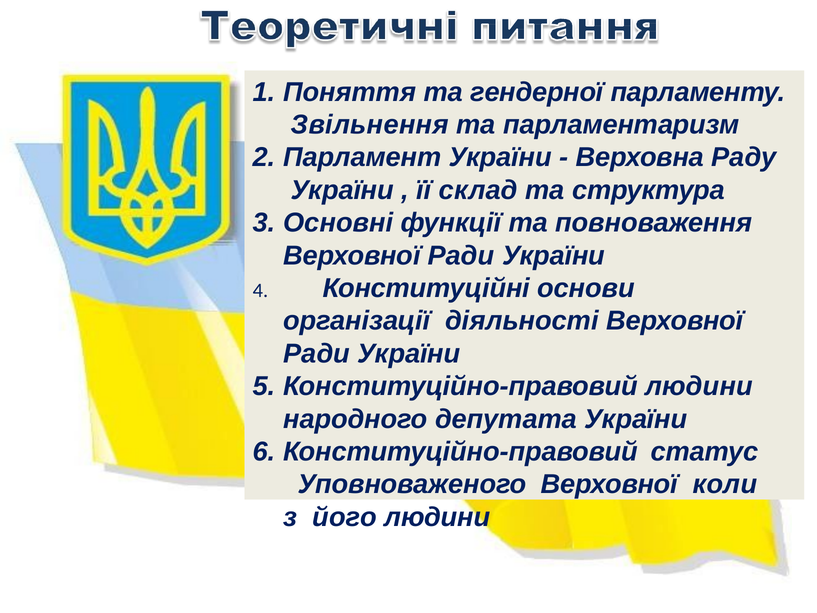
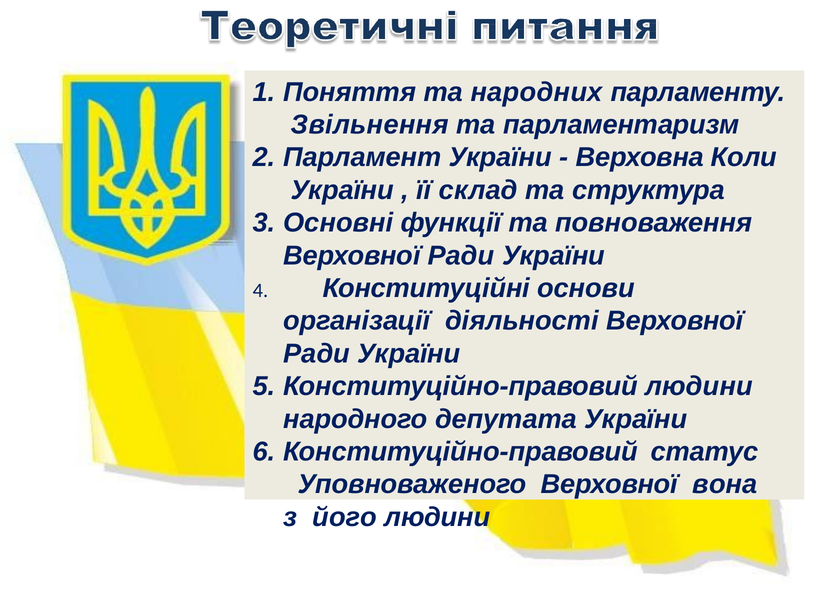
гендерної: гендерної -> народних (537, 92)
Раду: Раду -> Коли (744, 157)
коли: коли -> вона (725, 484)
